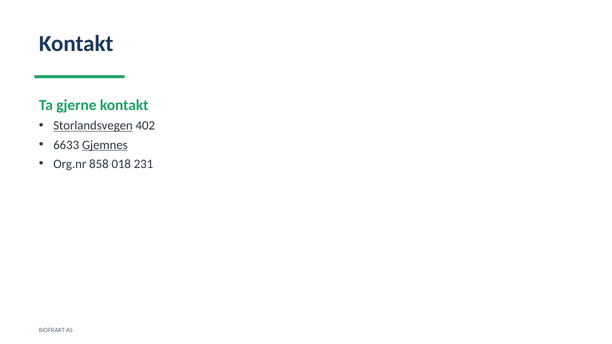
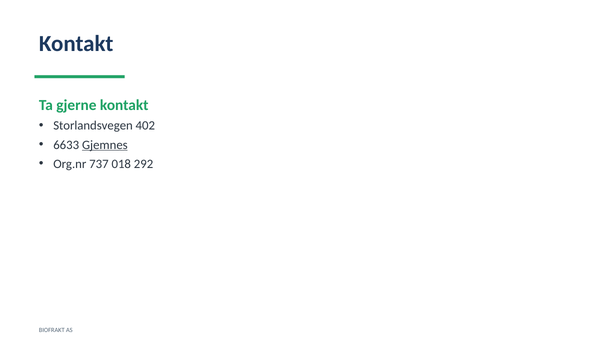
Storlandsvegen underline: present -> none (93, 126)
858: 858 -> 737 (99, 164)
231: 231 -> 292 (144, 164)
